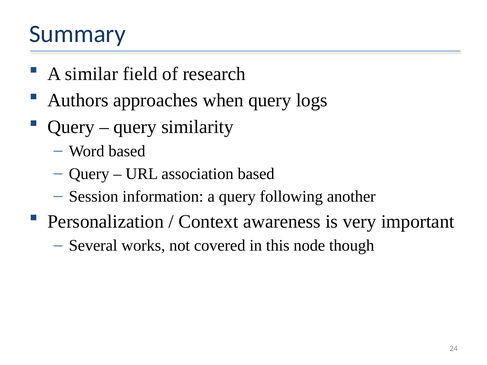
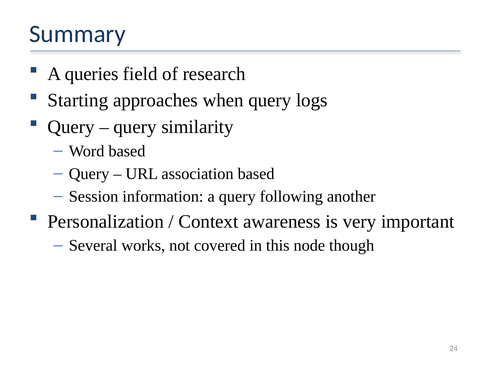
similar: similar -> queries (92, 74)
Authors: Authors -> Starting (78, 100)
